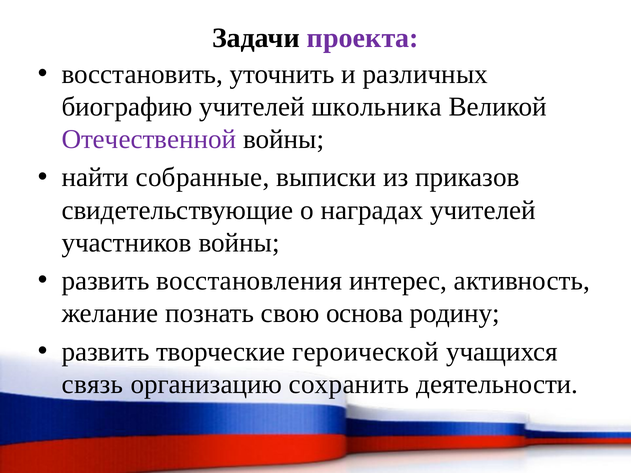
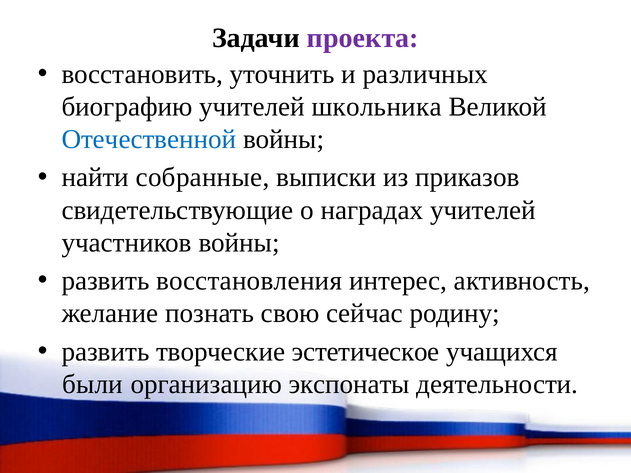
Отечественной colour: purple -> blue (149, 139)
основа: основа -> сейчас (365, 314)
героической: героической -> эстетическое (366, 352)
связь: связь -> были (93, 385)
сохранить: сохранить -> экспонаты (349, 385)
